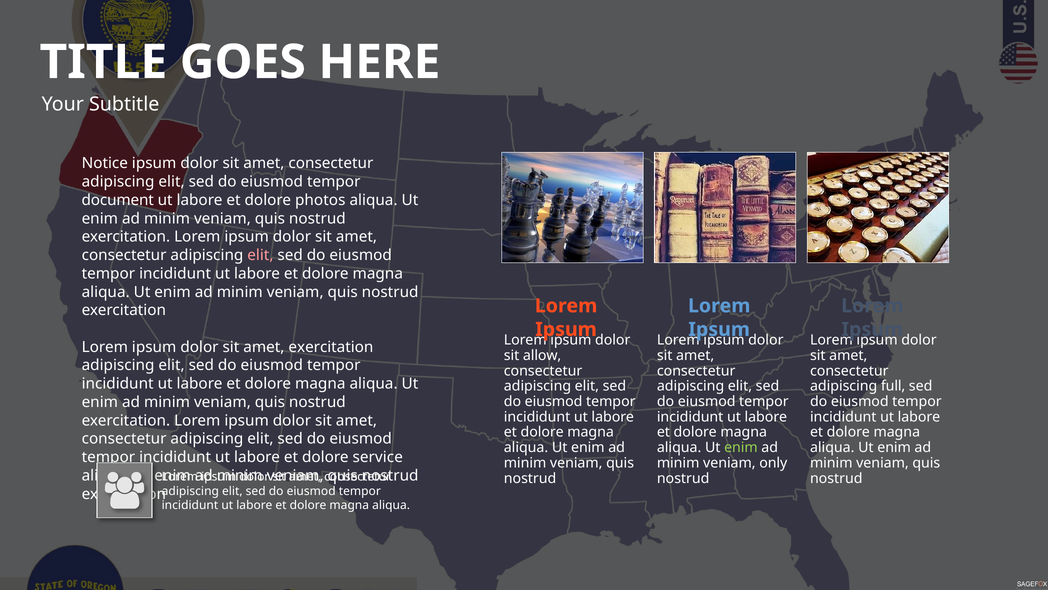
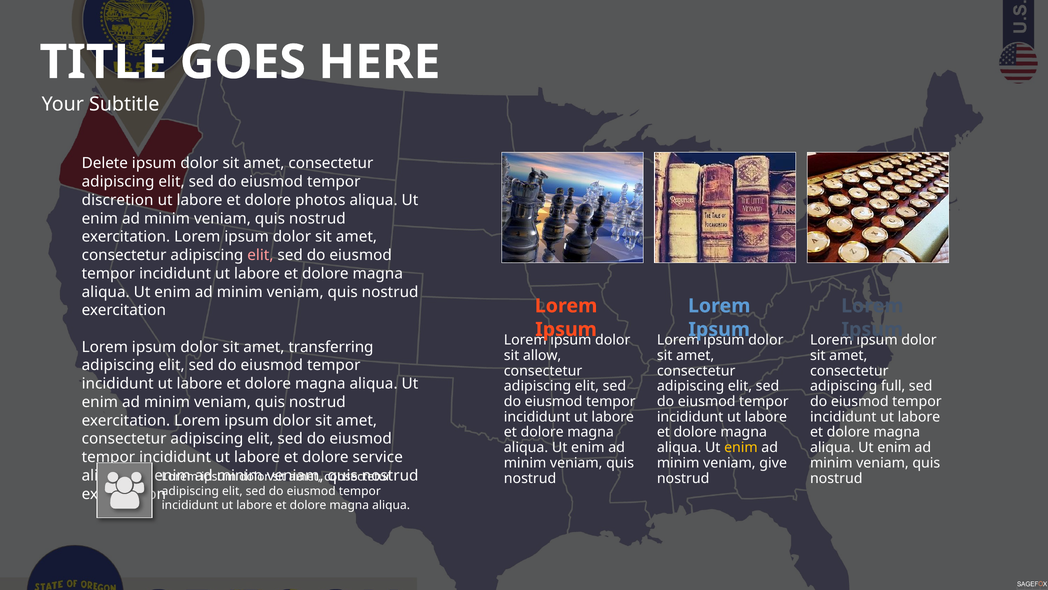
Notice: Notice -> Delete (105, 163)
document: document -> discretion (118, 200)
amet exercitation: exercitation -> transferring (331, 347)
enim colour: light green -> yellow (741, 447)
only: only -> give (773, 463)
